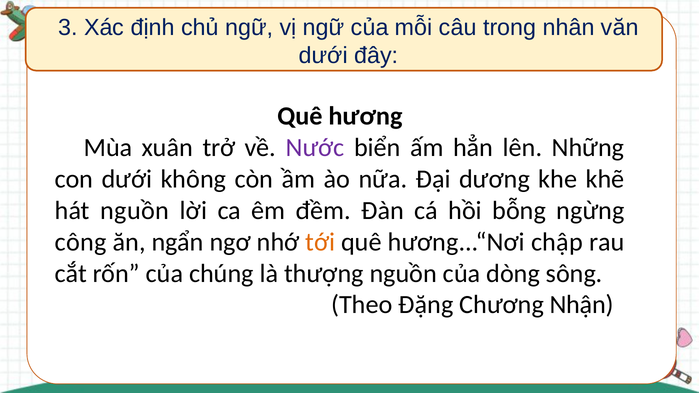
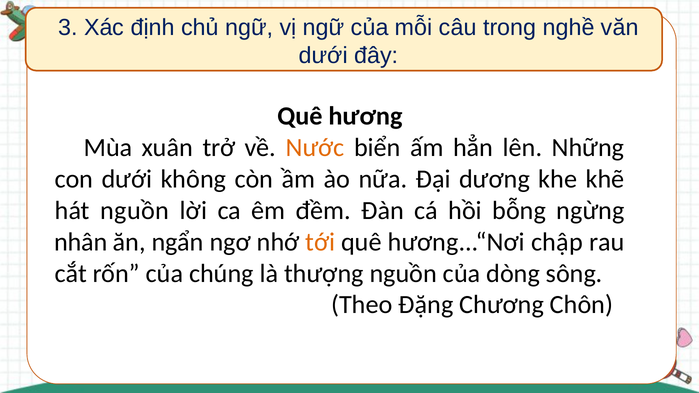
nhân: nhân -> nghề (569, 27)
Nước colour: purple -> orange (315, 148)
công: công -> nhân (81, 242)
Nhận: Nhận -> Chôn (581, 305)
